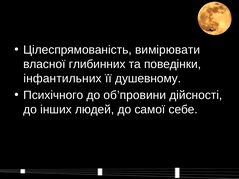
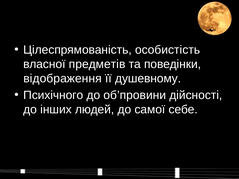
вимірювати: вимірювати -> особистість (168, 50)
глибинних: глибинних -> предметів (97, 64)
інфантильних: інфантильних -> відображення (63, 79)
